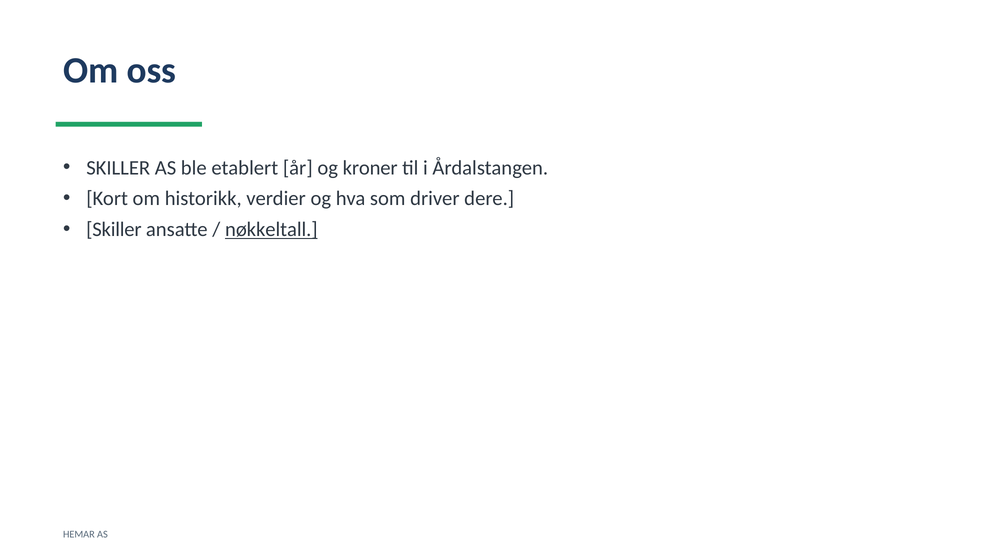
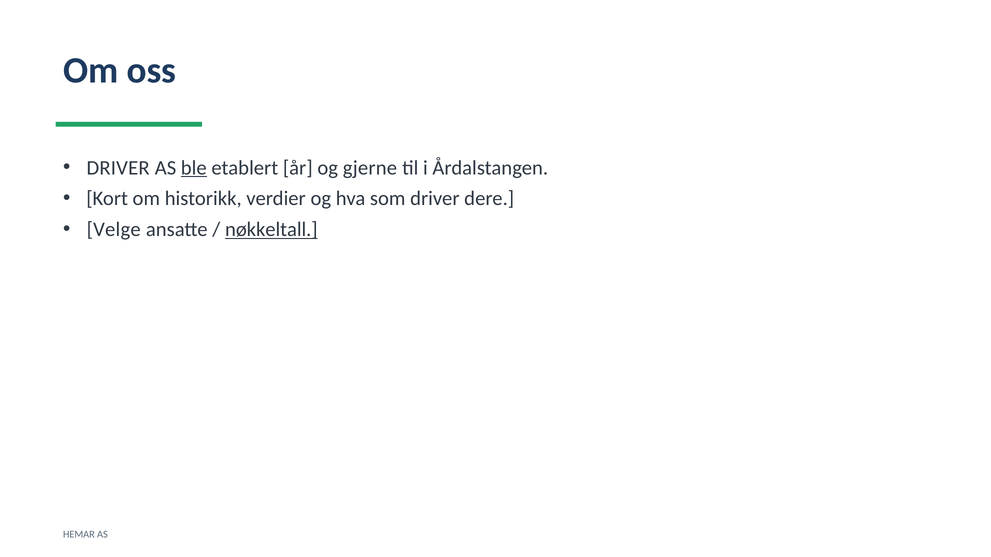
SKILLER: SKILLER -> DRIVER (118, 168)
ble underline: none -> present (194, 168)
kroner: kroner -> gjerne (370, 168)
Skiller: Skiller -> Velge (114, 230)
